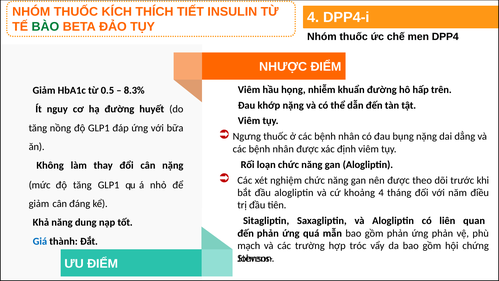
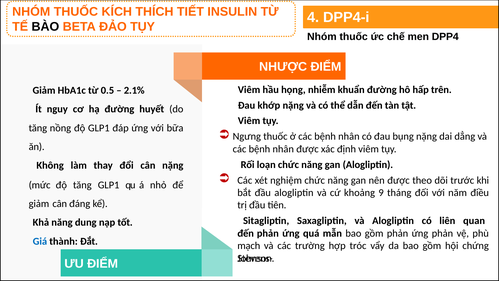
BÀO colour: green -> black (45, 27)
8.3%: 8.3% -> 2.1% (134, 90)
khoảng 4: 4 -> 9 (381, 193)
